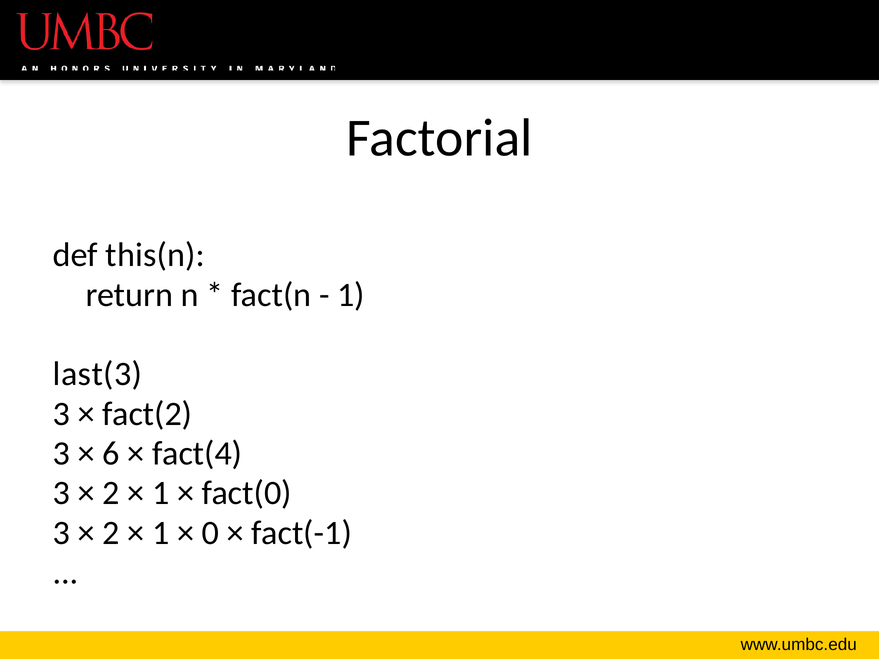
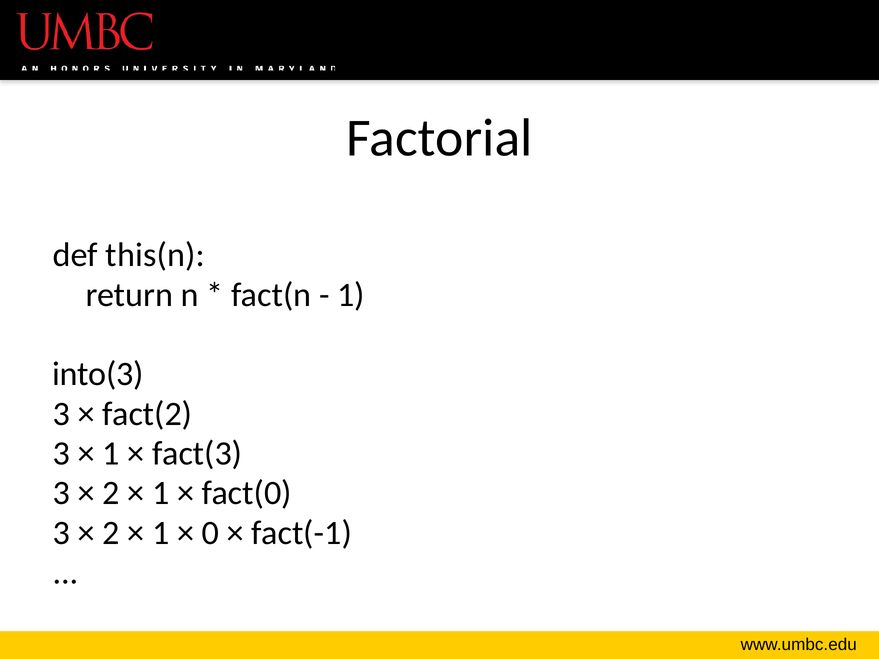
last(3: last(3 -> into(3 (98, 374)
6: 6 -> 1 (111, 454)
fact(4: fact(4 -> fact(3 (197, 454)
